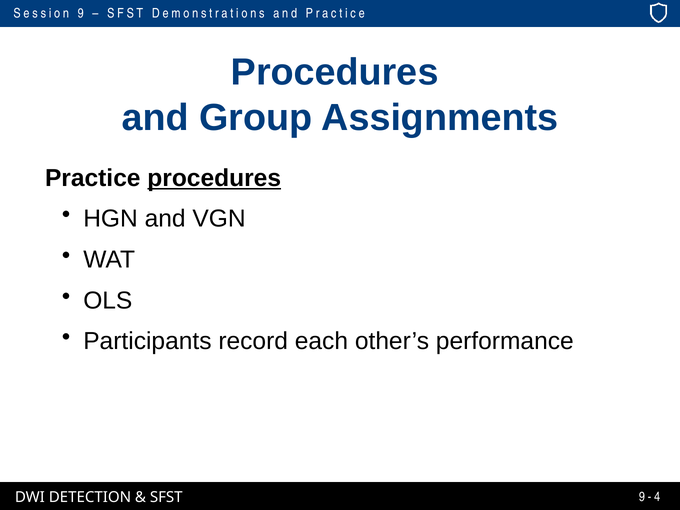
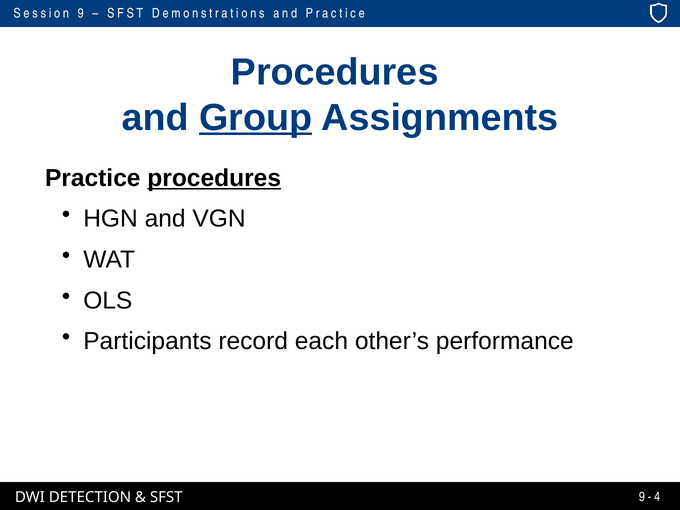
Group underline: none -> present (256, 118)
